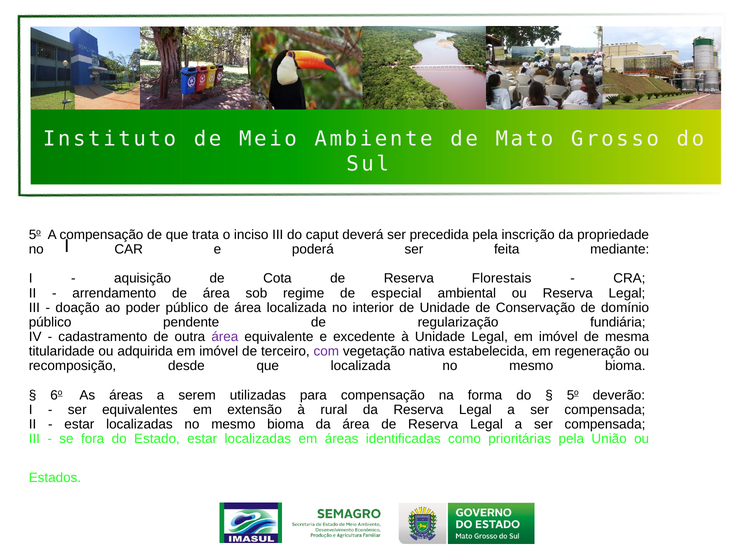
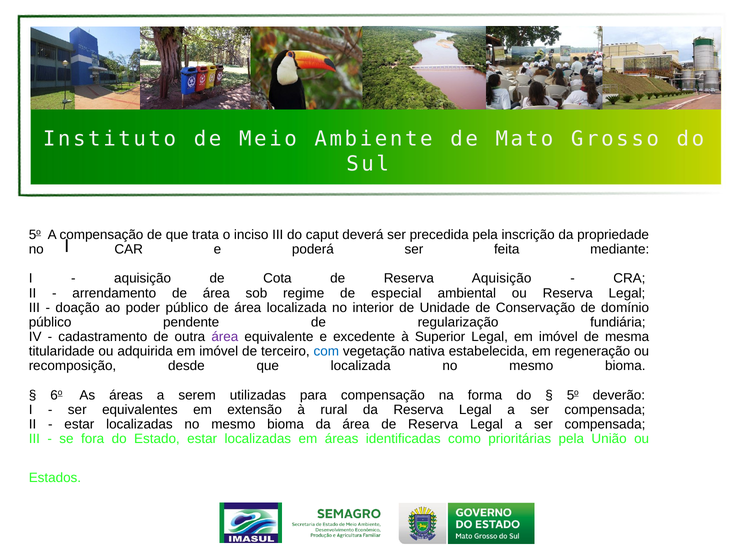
Reserva Florestais: Florestais -> Aquisição (502, 279)
à Unidade: Unidade -> Superior (440, 337)
com colour: purple -> blue (326, 352)
